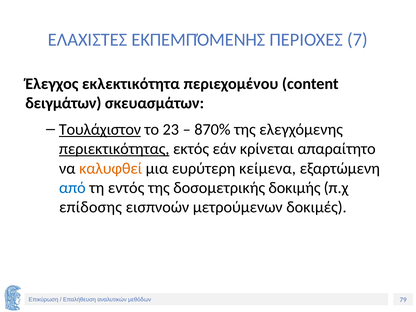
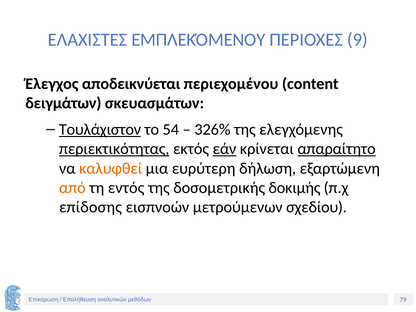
ΕΚΠΕΜΠΌΜΕΝΗΣ: ΕΚΠΕΜΠΌΜΕΝΗΣ -> ΕΜΠΛΕΚΌΜΕΝΟΥ (198, 40)
7: 7 -> 9 (357, 40)
εκλεκτικότητα: εκλεκτικότητα -> αποδεικνύεται (131, 84)
23: 23 -> 54 (171, 130)
870%: 870% -> 326% (212, 130)
εάν underline: none -> present (224, 149)
απαραίτητο underline: none -> present (337, 149)
κείμενα: κείμενα -> δήλωση (268, 168)
από colour: blue -> orange (72, 188)
δοκιμές: δοκιμές -> σχεδίου (317, 207)
